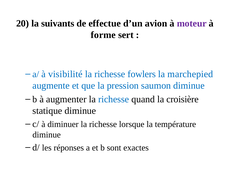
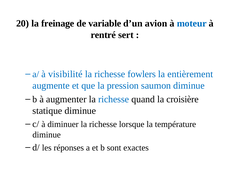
suivants: suivants -> freinage (58, 23)
effectue: effectue -> variable (105, 23)
moteur colour: purple -> blue (192, 23)
forme: forme -> rentré (103, 35)
marchepied: marchepied -> entièrement (190, 74)
